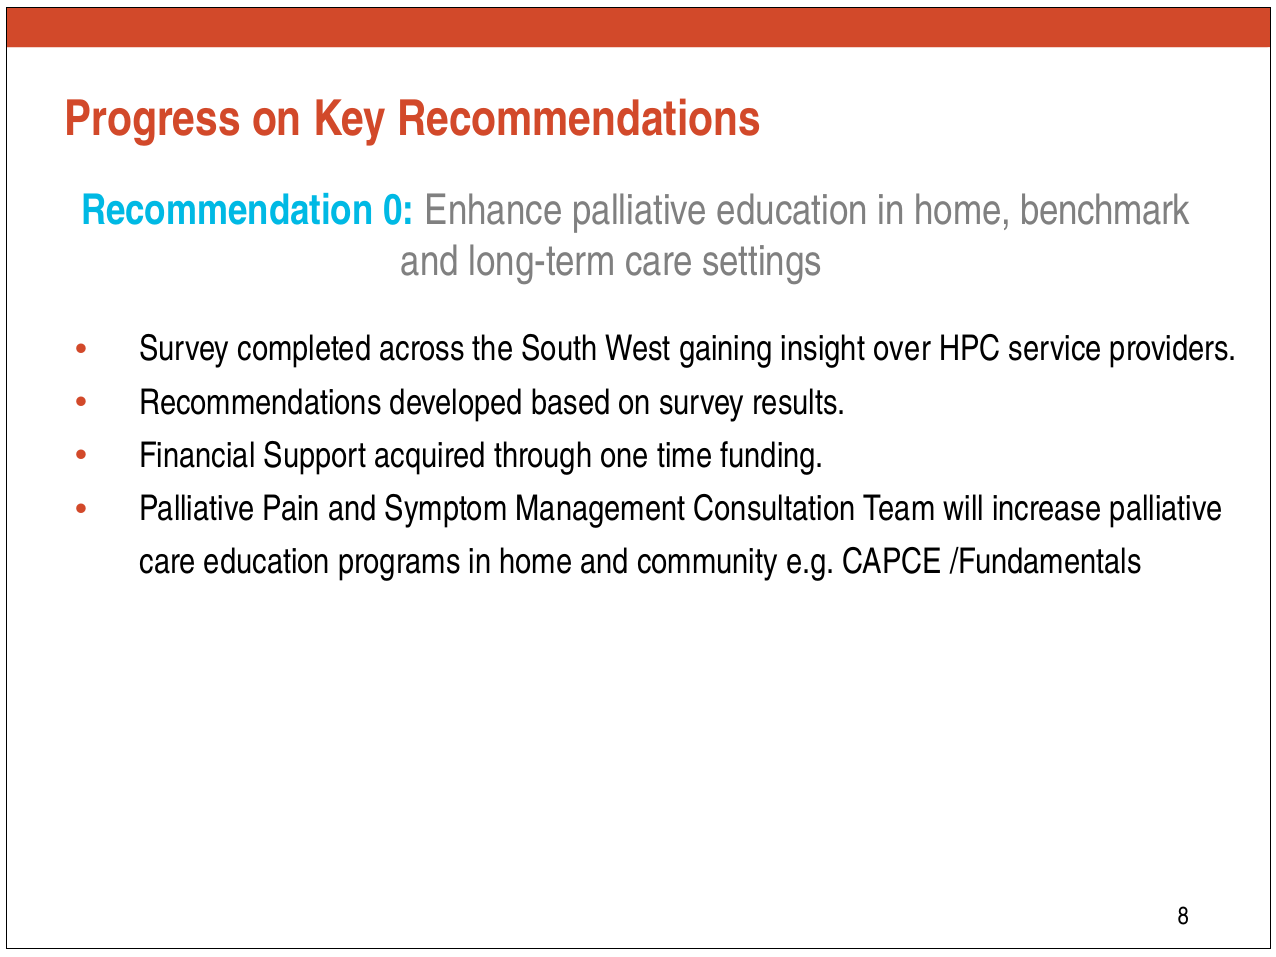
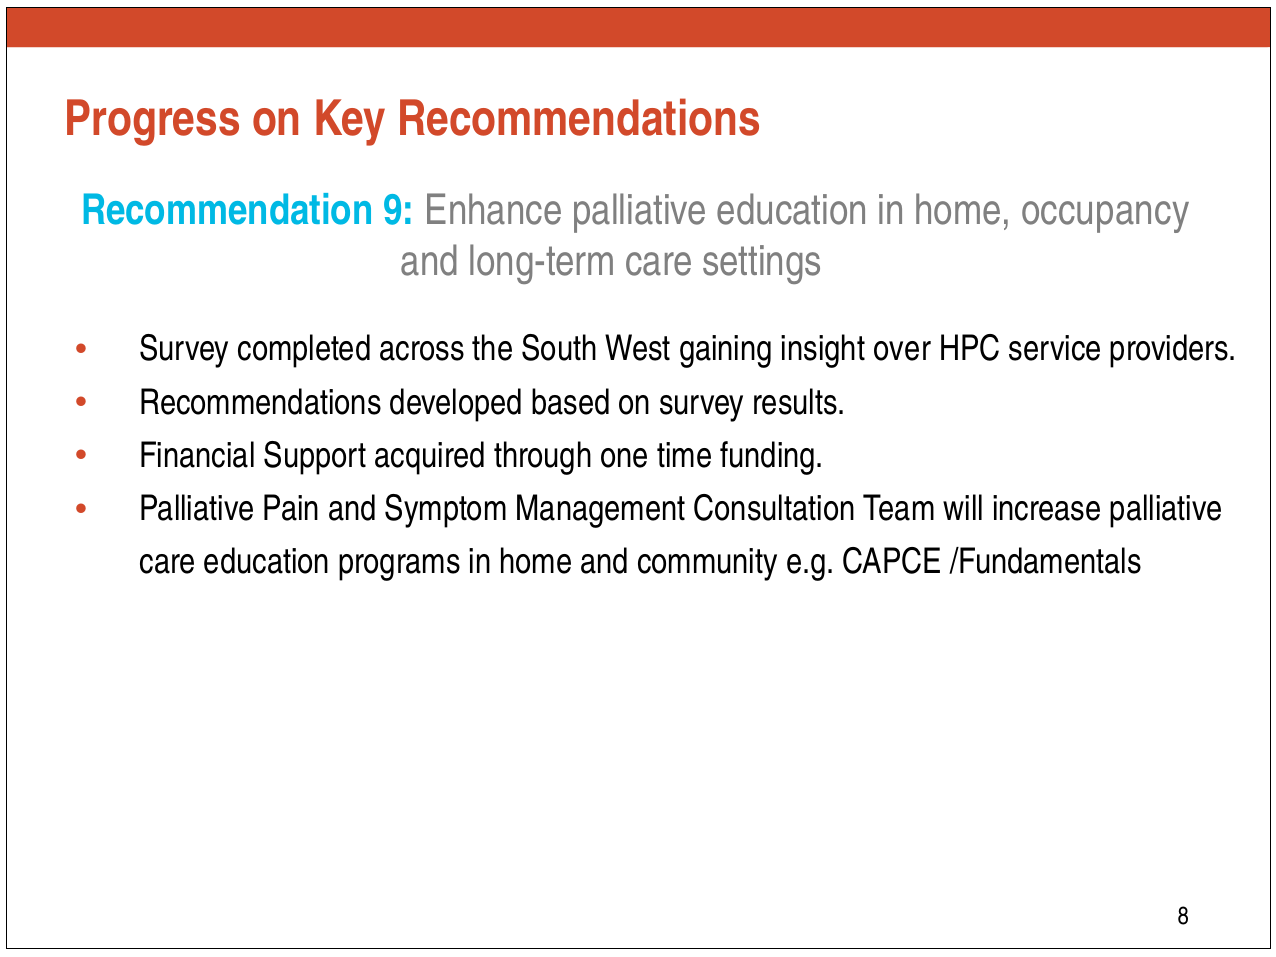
0: 0 -> 9 (399, 210)
benchmark: benchmark -> occupancy (1105, 210)
